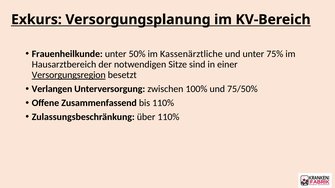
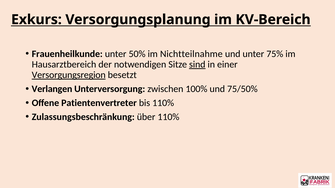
Kassenärztliche: Kassenärztliche -> Nichtteilnahme (191, 54)
sind underline: none -> present (197, 65)
Zusammenfassend: Zusammenfassend -> Patientenvertreter (99, 103)
